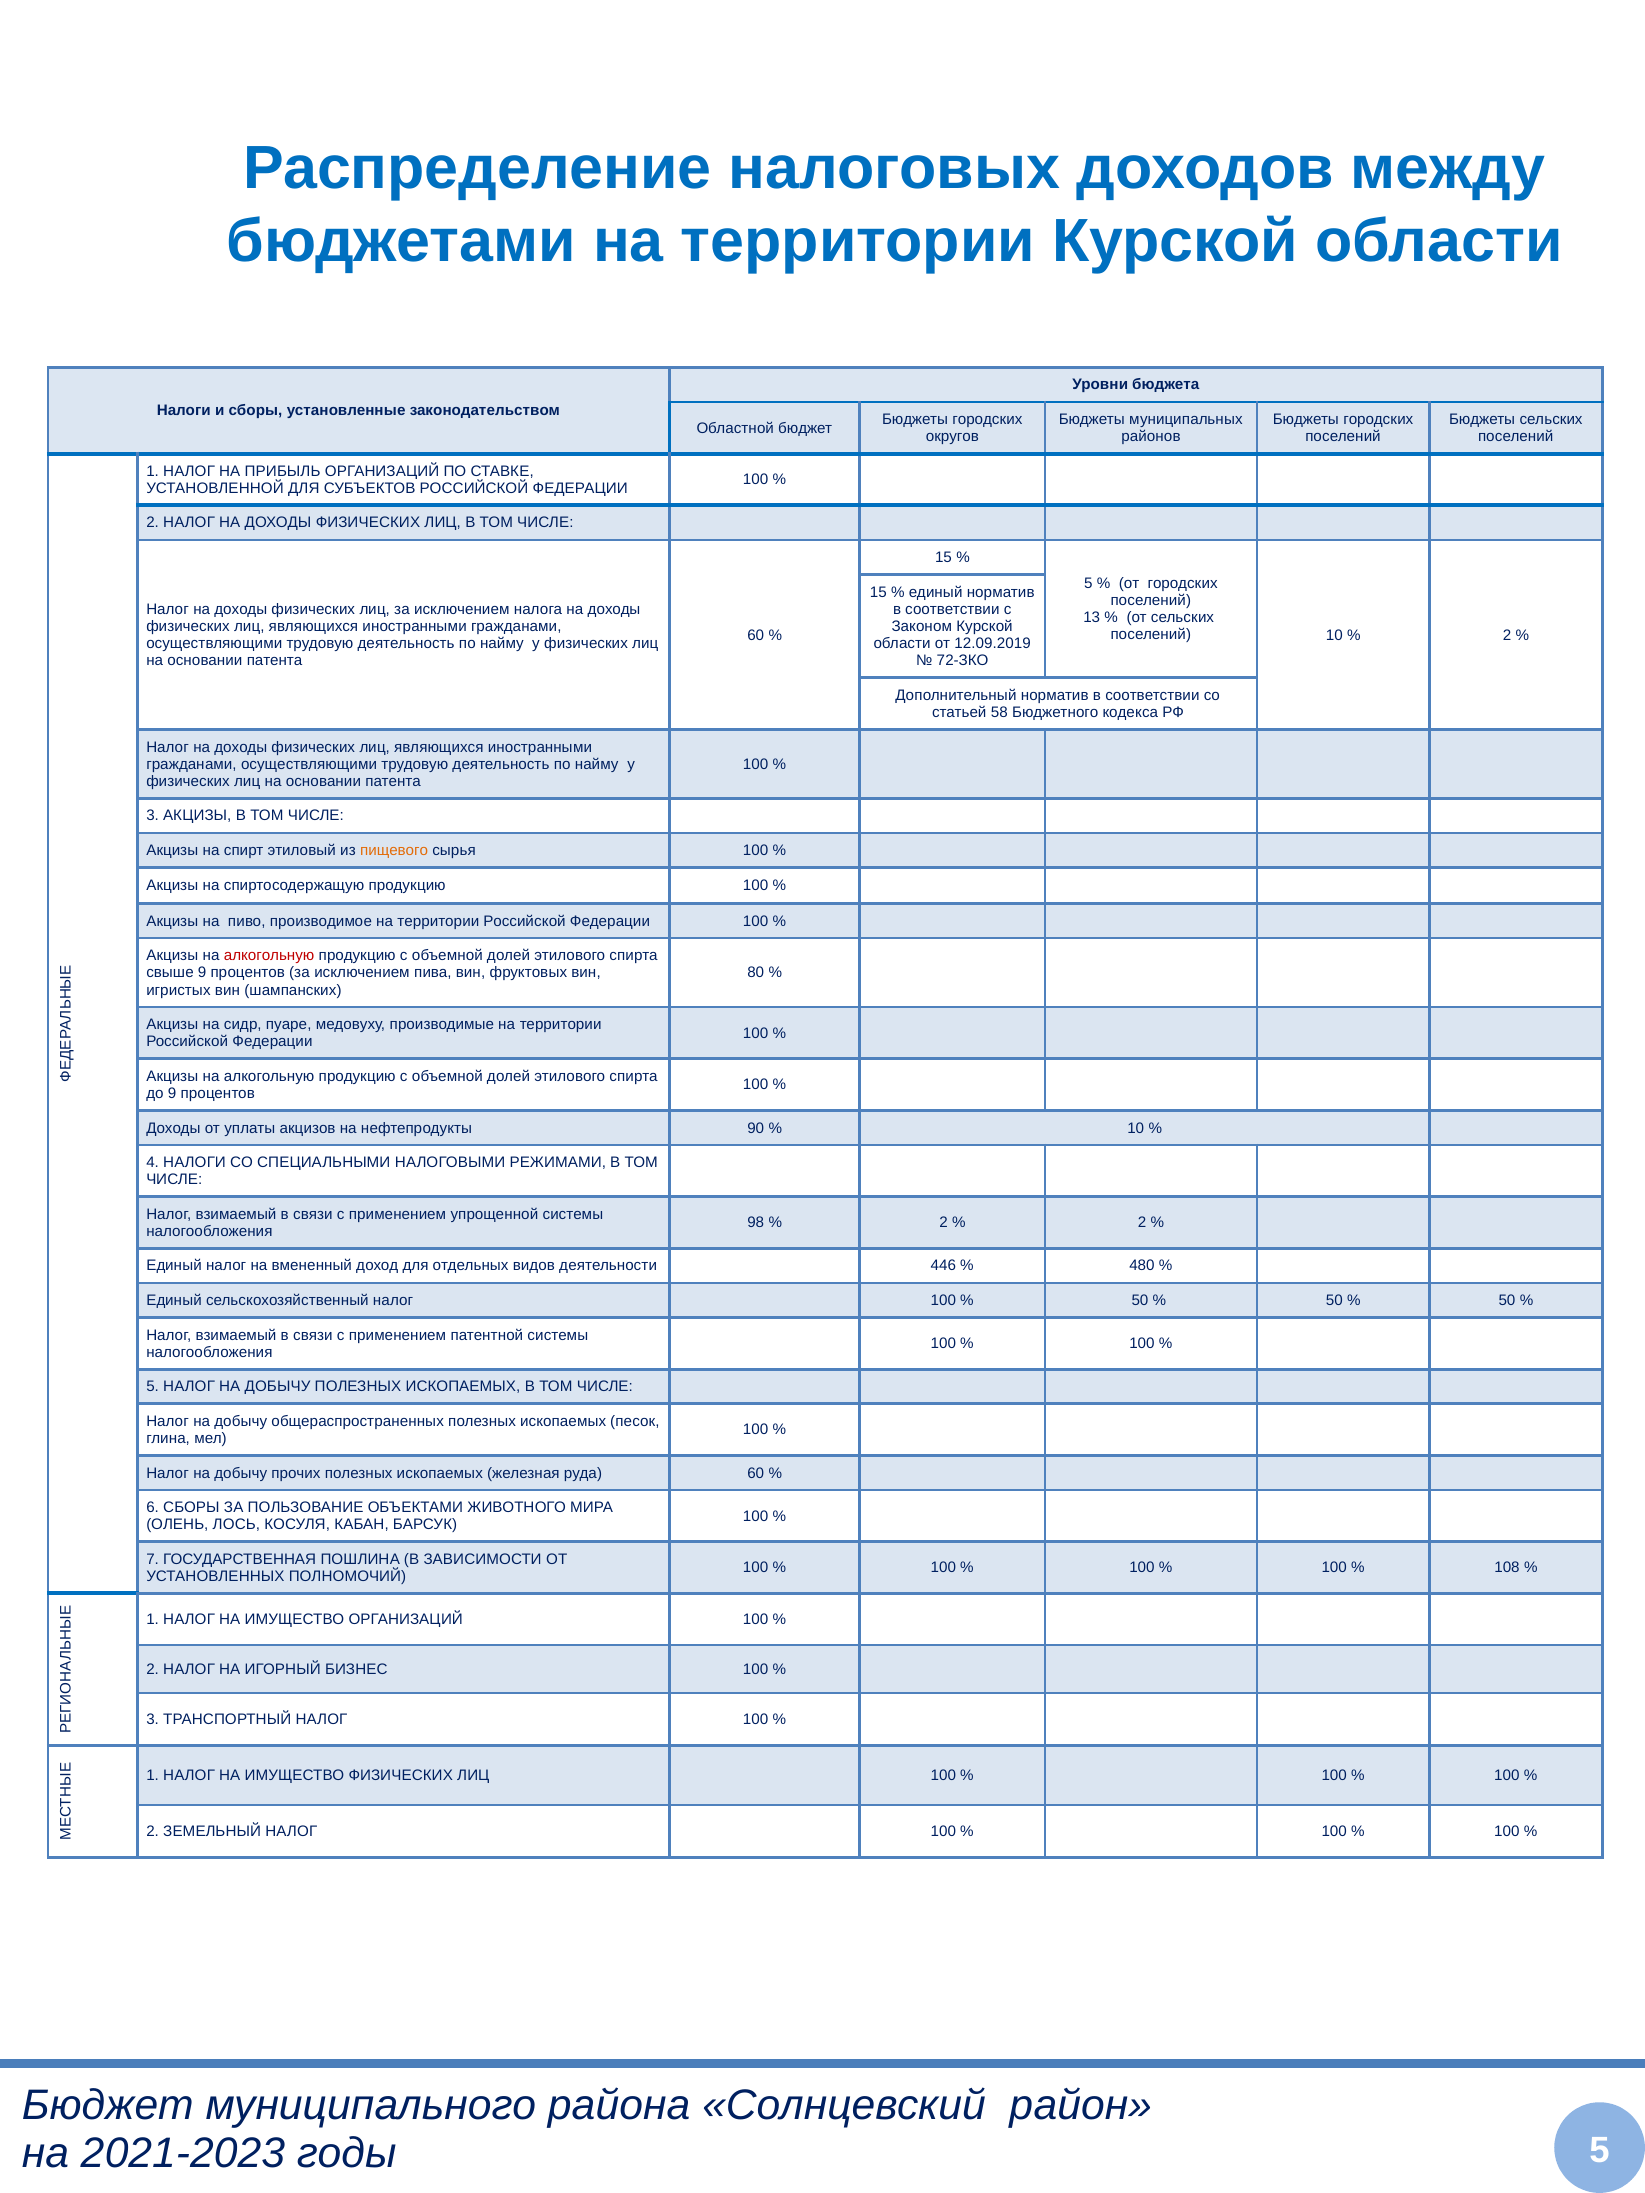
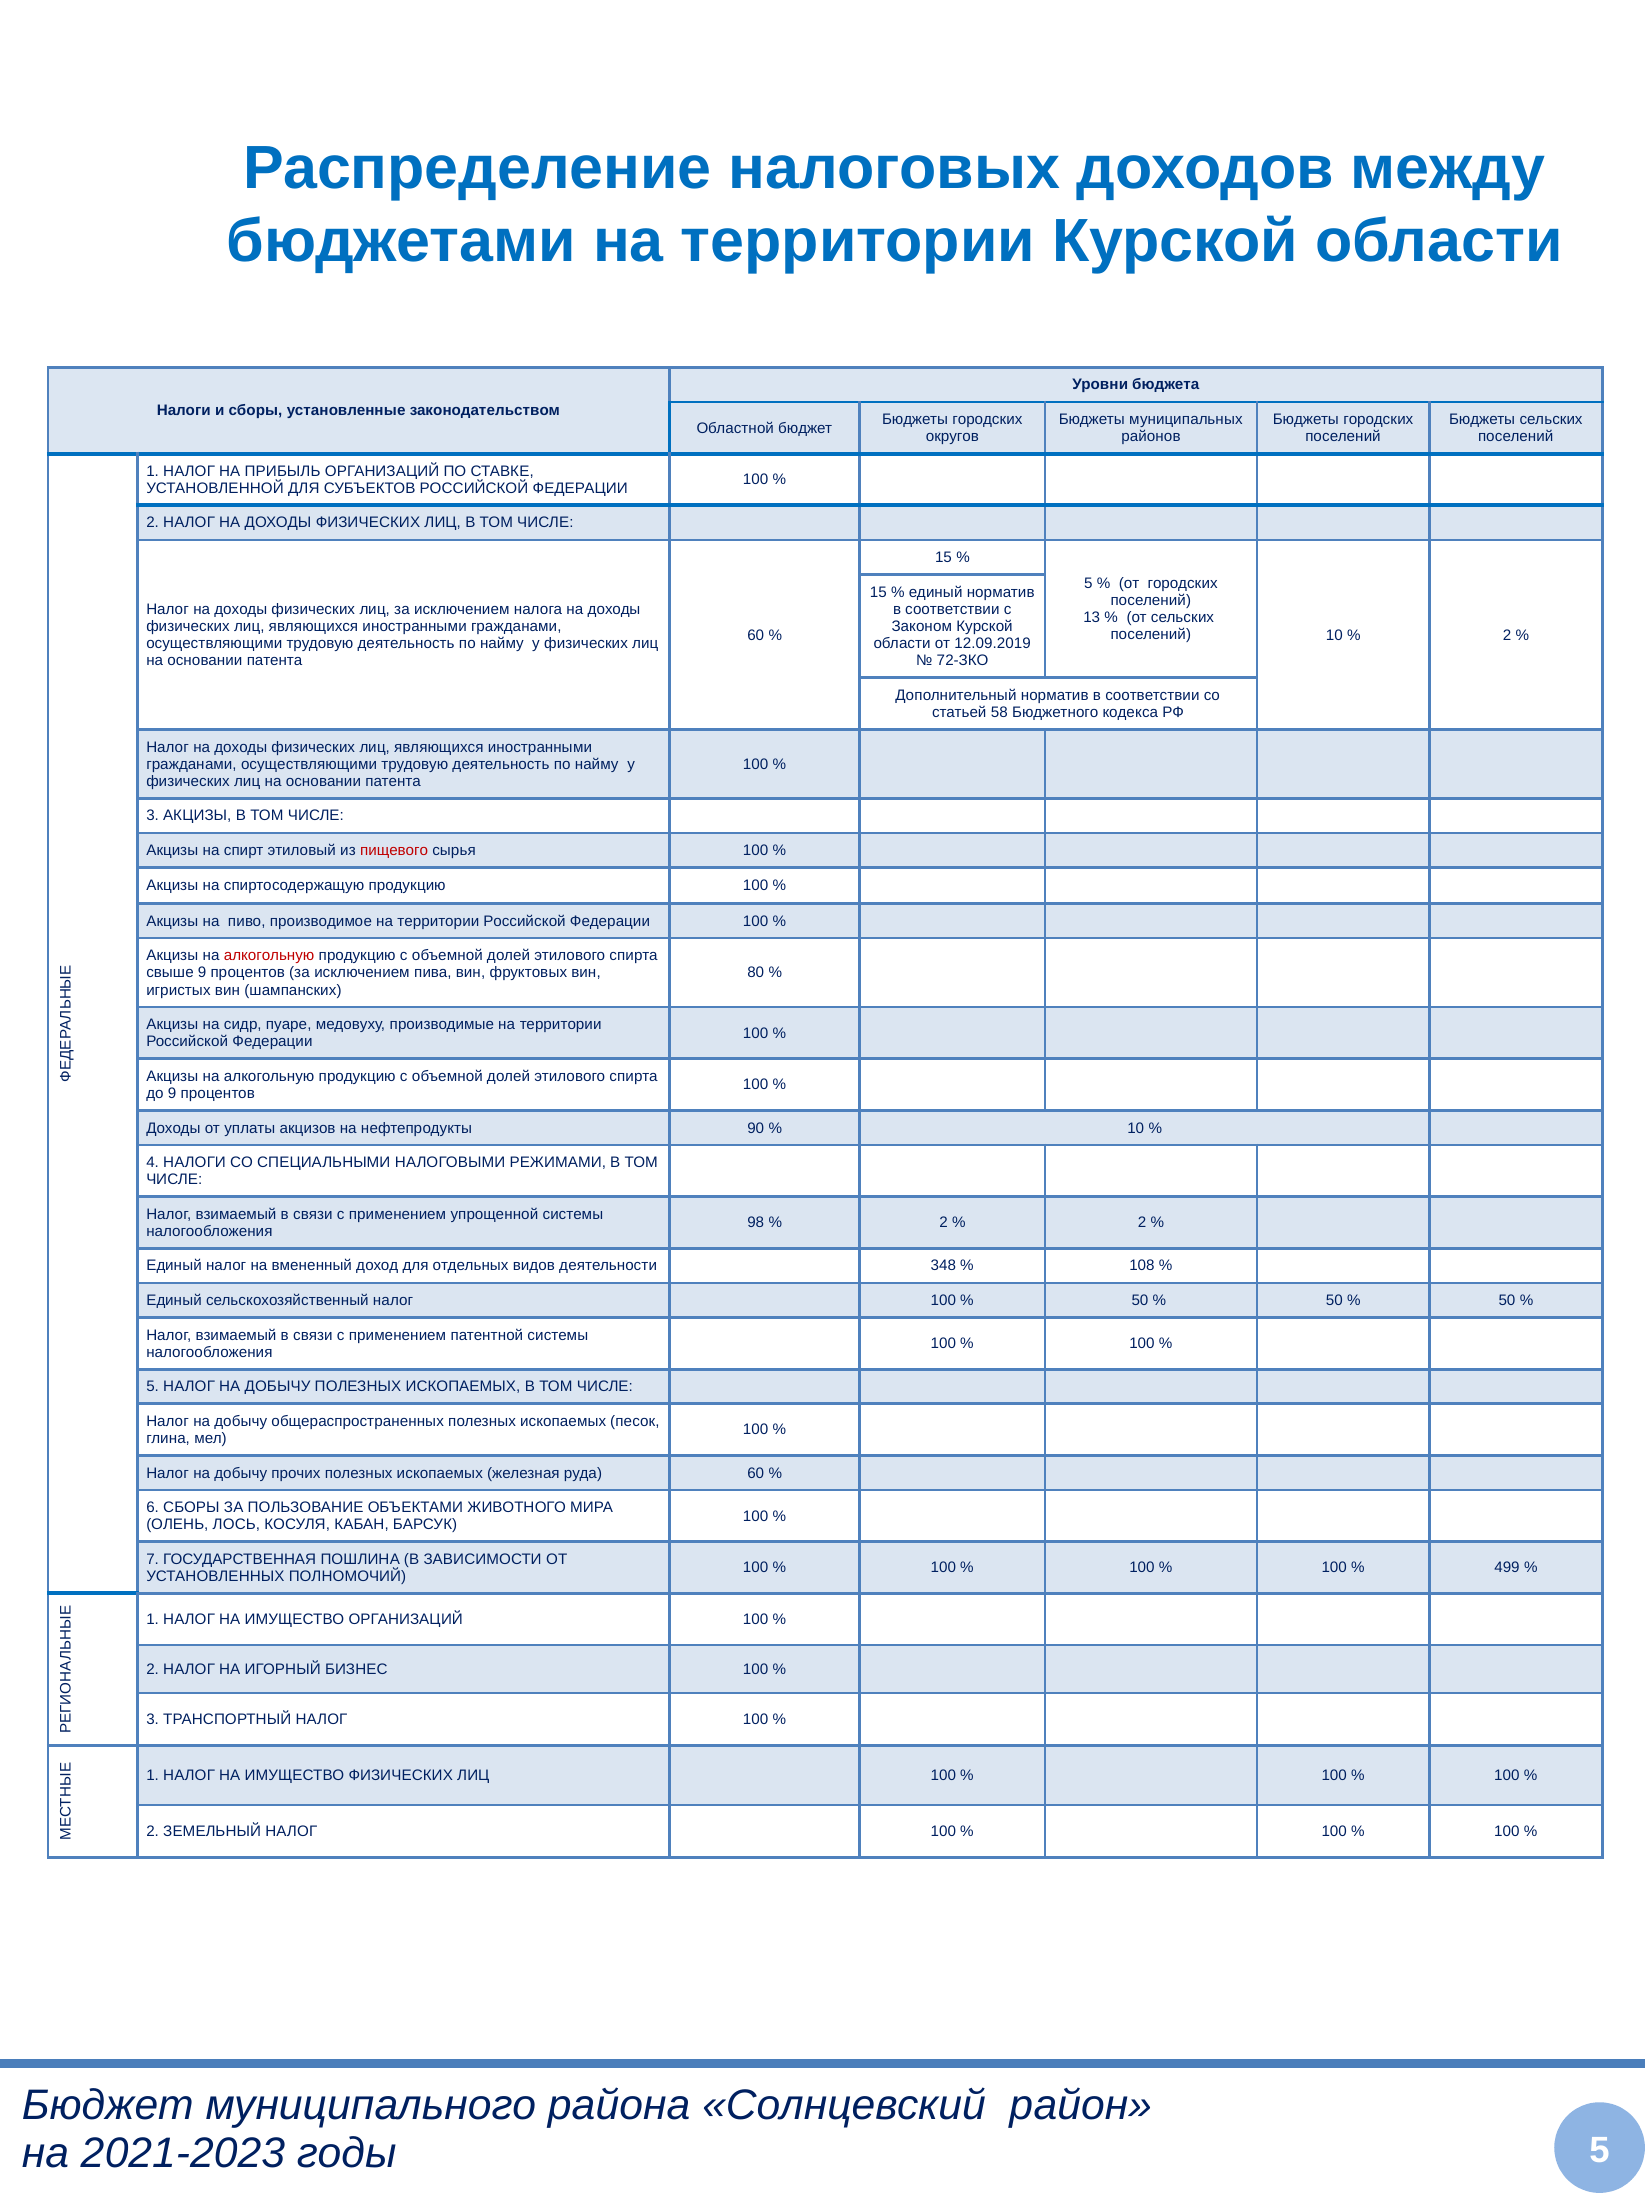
пищевого colour: orange -> red (394, 851)
446: 446 -> 348 (943, 1266)
480: 480 -> 108 (1142, 1266)
108: 108 -> 499 (1507, 1568)
